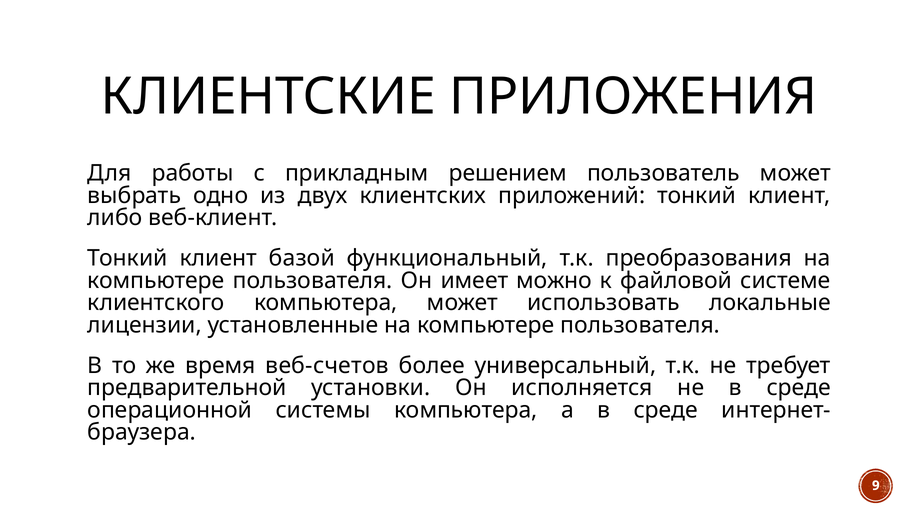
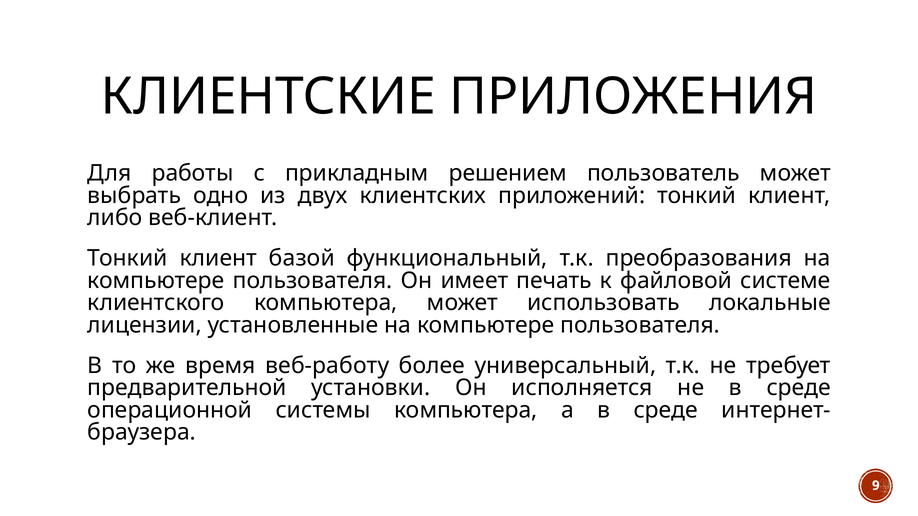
можно: можно -> печать (554, 281)
веб-счетов: веб-счетов -> веб-работу (327, 366)
